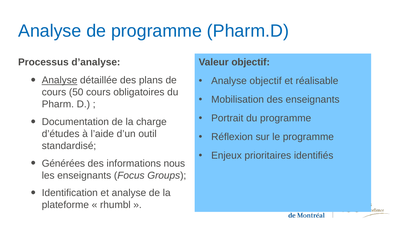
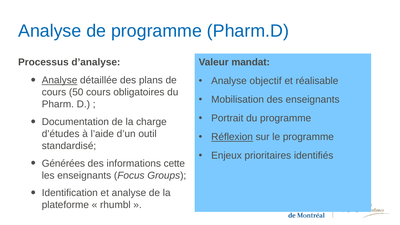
Valeur objectif: objectif -> mandat (251, 62)
Réflexion underline: none -> present (232, 137)
nous: nous -> cette (174, 163)
